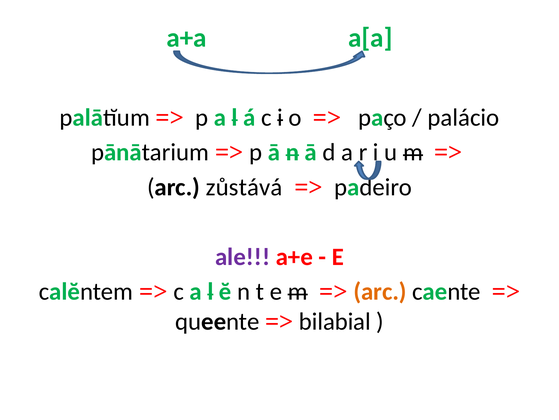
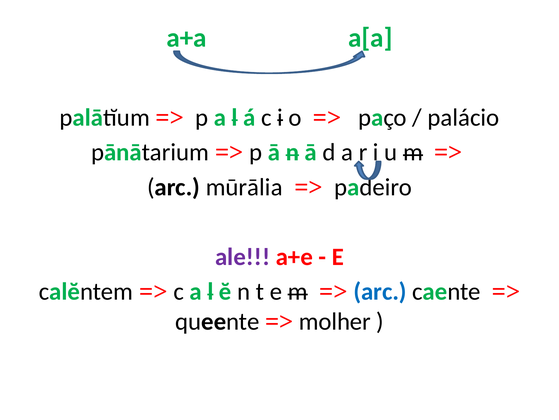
zůstává: zůstává -> mūrālia (244, 187)
arc colour: orange -> blue (380, 291)
bilabial: bilabial -> molher (335, 321)
